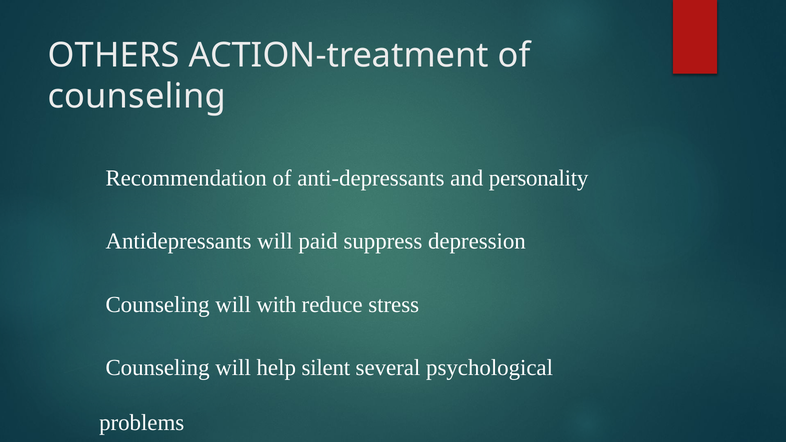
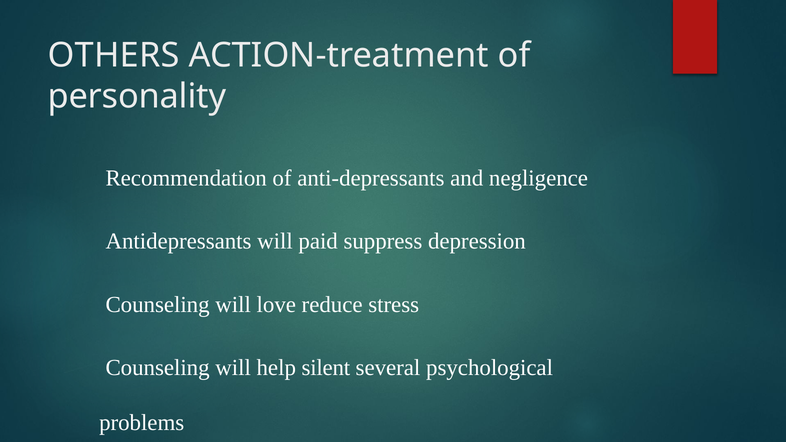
counseling: counseling -> personality (137, 96)
personality: personality -> negligence (538, 178)
with: with -> love (276, 305)
